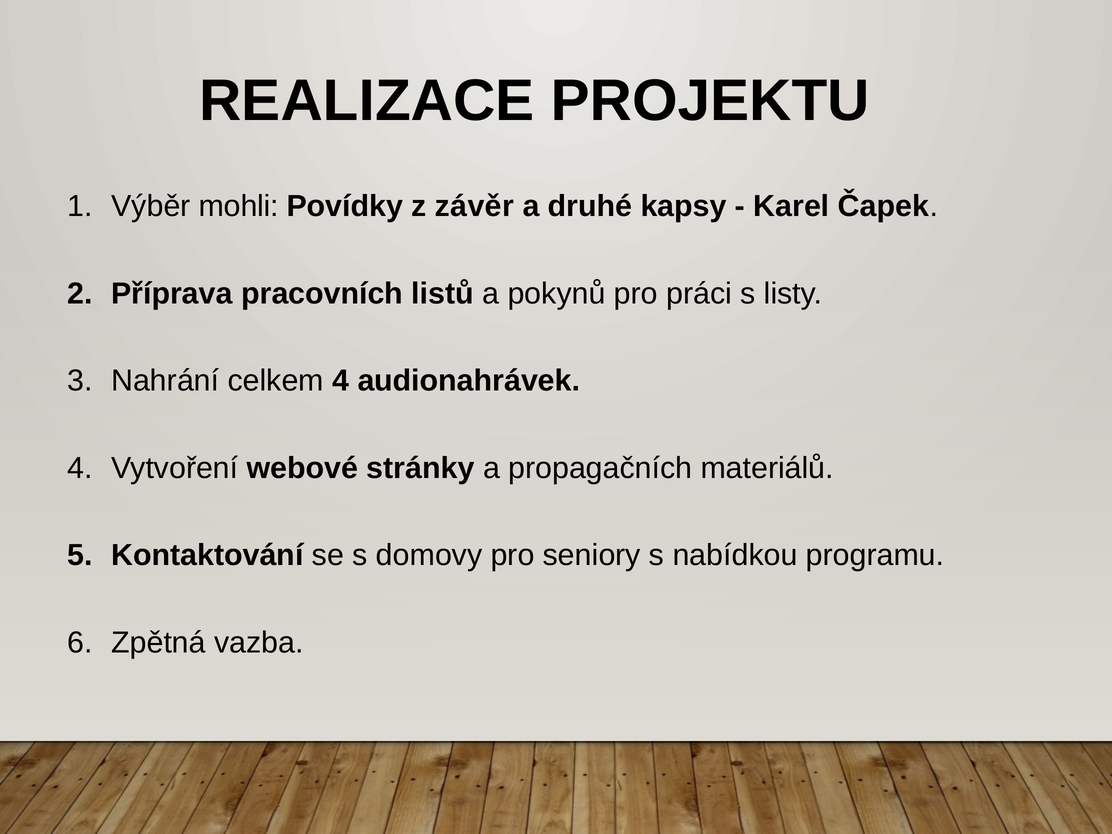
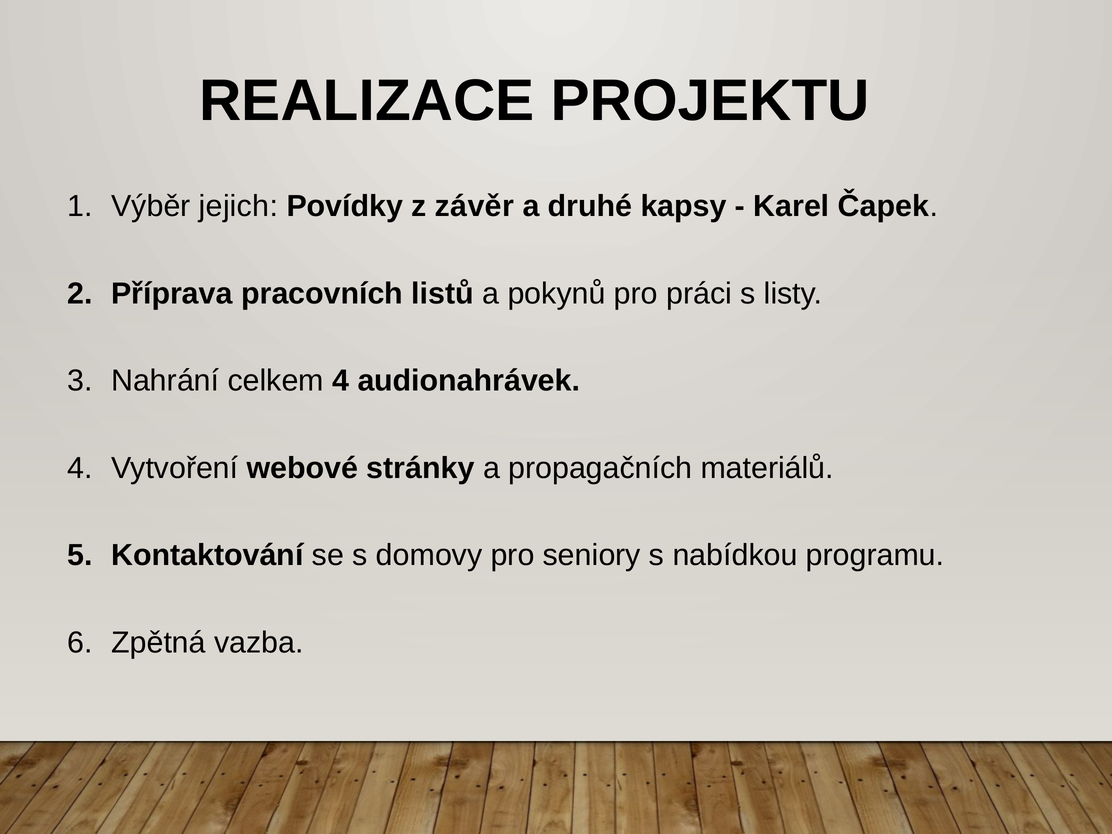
mohli: mohli -> jejich (238, 206)
